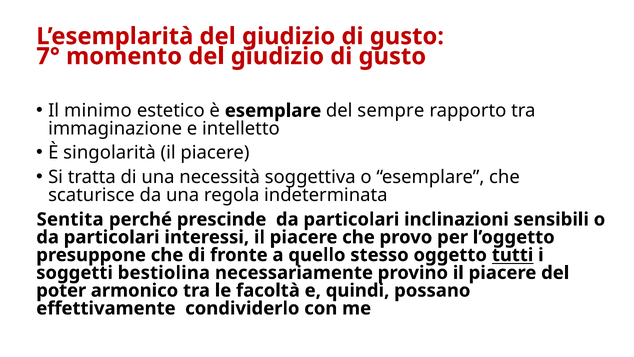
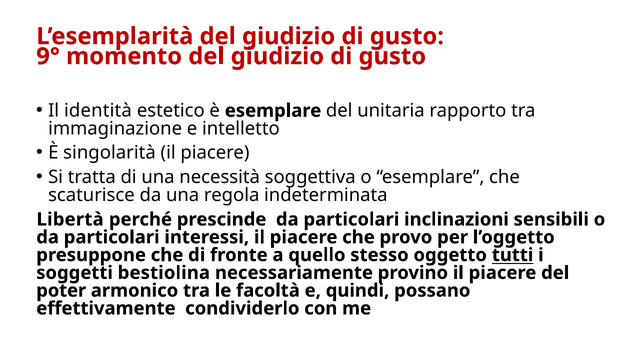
7°: 7° -> 9° (48, 56)
minimo: minimo -> identità (98, 111)
sempre: sempre -> unitaria (391, 111)
Sentita: Sentita -> Libertà (70, 219)
